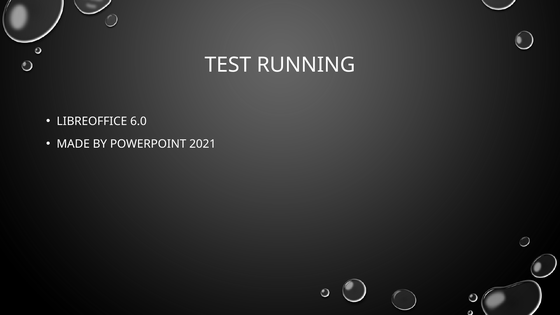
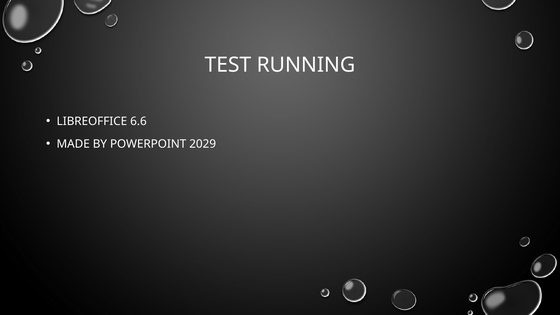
6.0: 6.0 -> 6.6 (138, 121)
2021: 2021 -> 2029 (203, 144)
